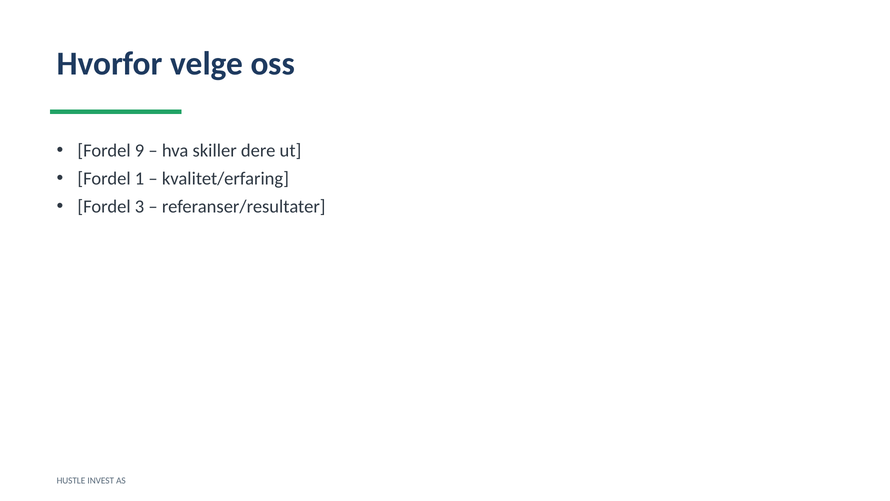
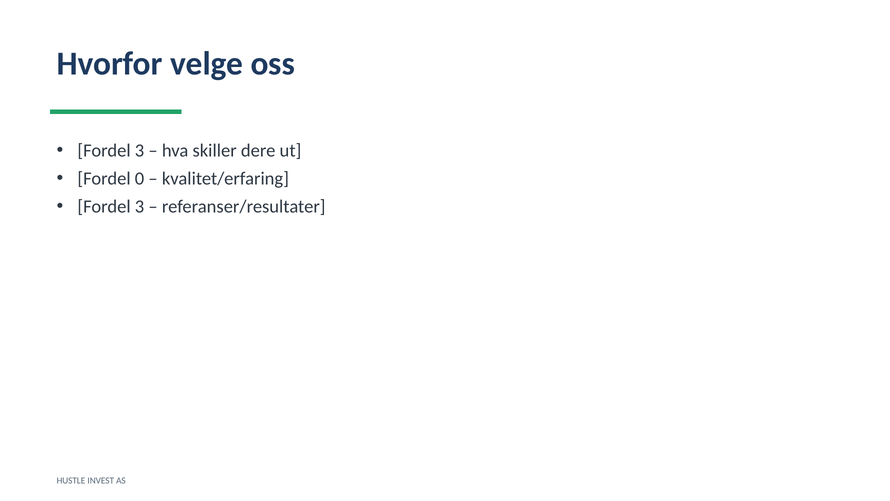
9: 9 -> 3 (140, 151)
1: 1 -> 0 (140, 179)
